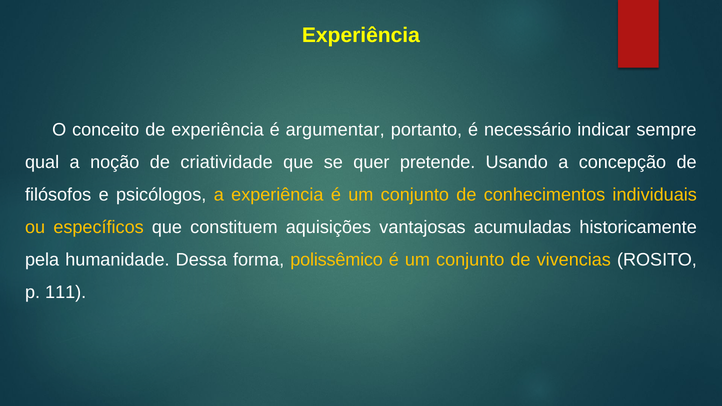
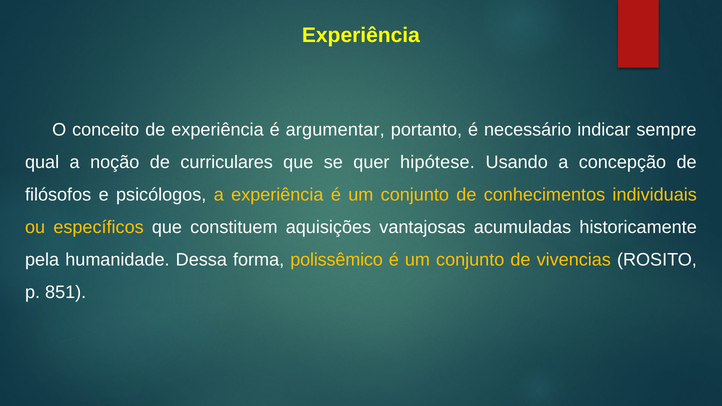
criatividade: criatividade -> curriculares (227, 162)
pretende: pretende -> hipótese (437, 162)
111: 111 -> 851 (66, 292)
